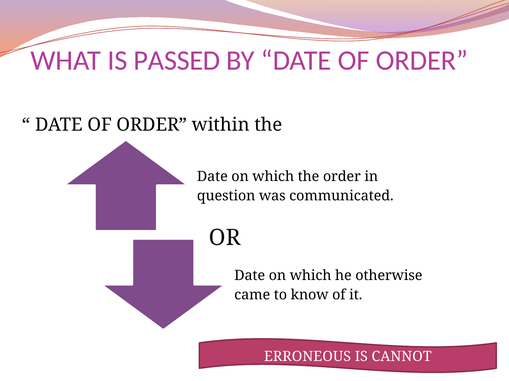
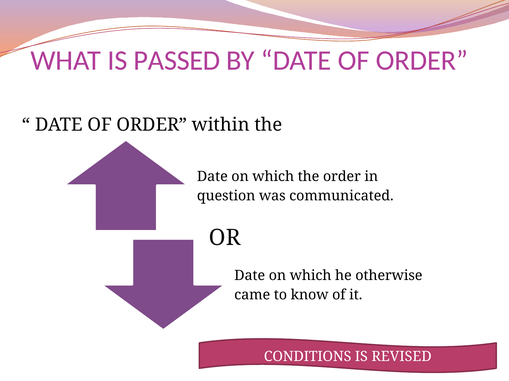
ERRONEOUS: ERRONEOUS -> CONDITIONS (308, 357)
CANNOT: CANNOT -> REVISED (402, 357)
